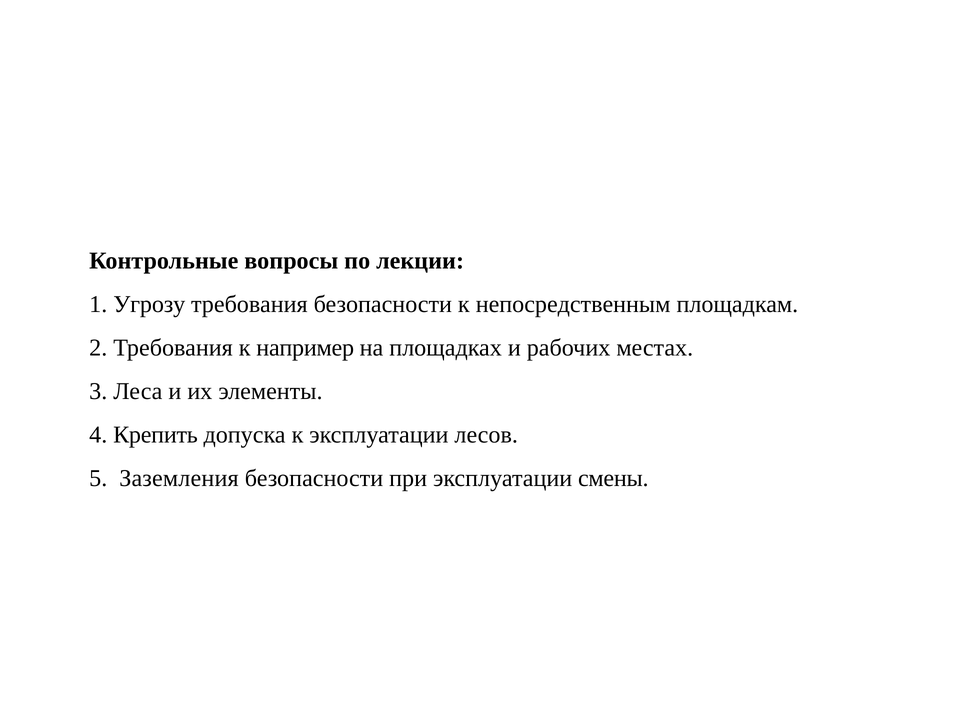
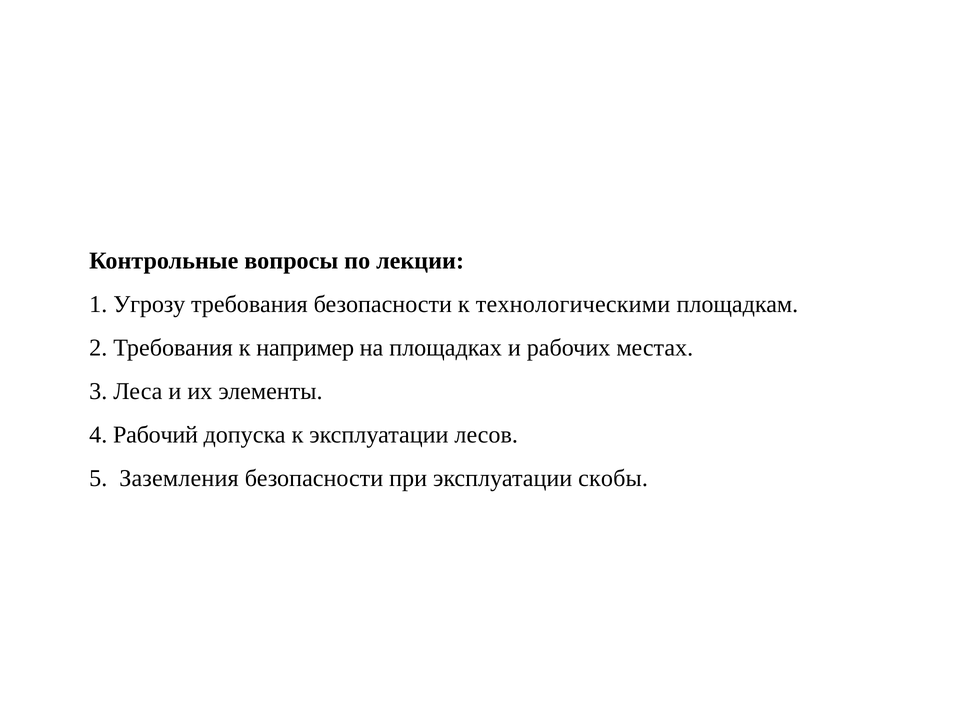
непосредственным: непосредственным -> технологическими (573, 304)
Крепить: Крепить -> Рабочий (156, 434)
смены: смены -> скобы (613, 478)
